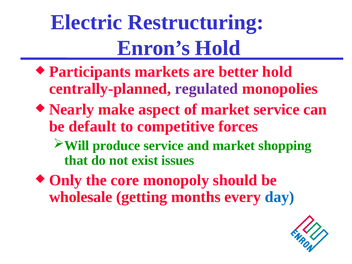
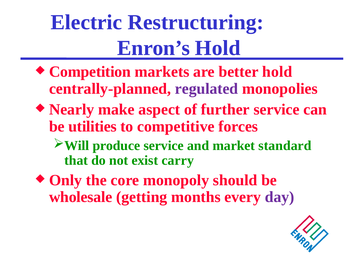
Participants: Participants -> Competition (90, 72)
of market: market -> further (225, 109)
default: default -> utilities (93, 126)
shopping: shopping -> standard (285, 146)
issues: issues -> carry (178, 160)
day colour: blue -> purple (280, 197)
